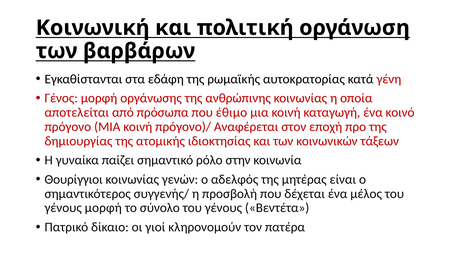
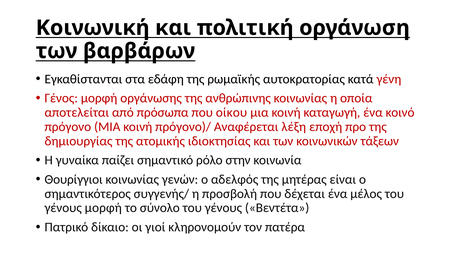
έθιμο: έθιμο -> οίκου (231, 112)
στον: στον -> λέξη (294, 127)
